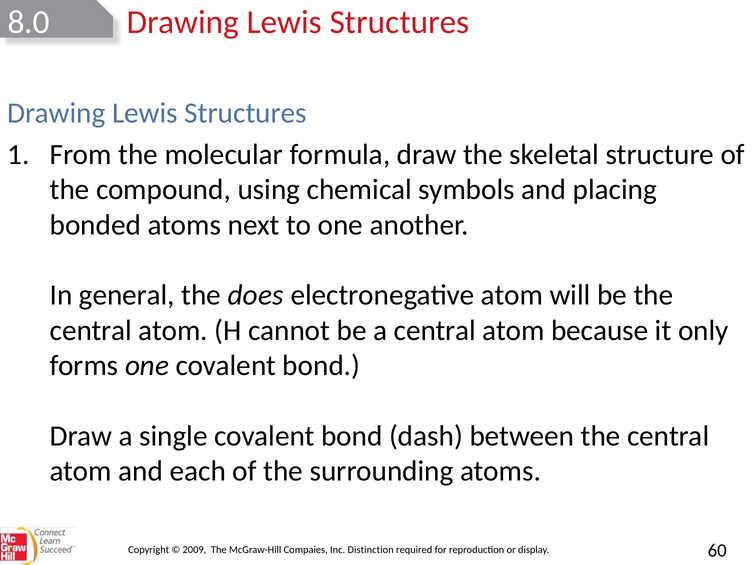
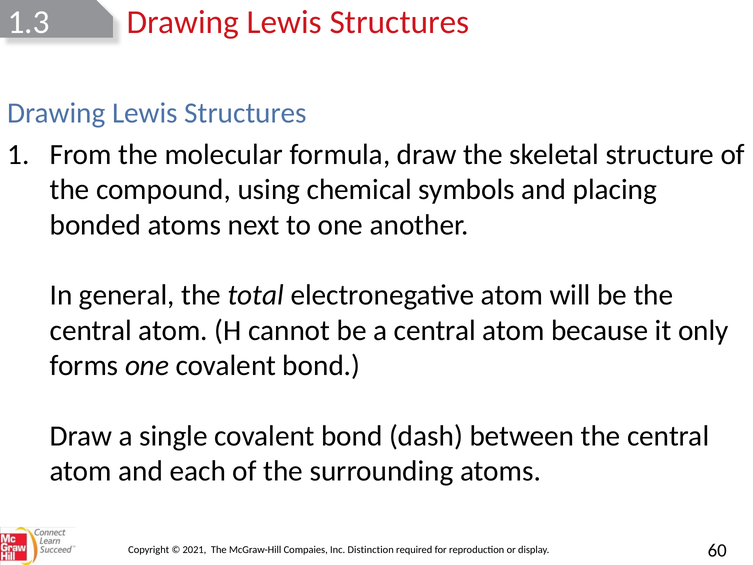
8.0: 8.0 -> 1.3 (29, 22)
does: does -> total (256, 295)
2009: 2009 -> 2021 (194, 550)
